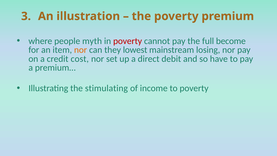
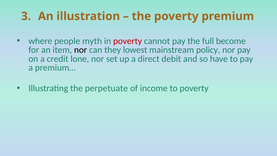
nor colour: orange -> black (81, 50)
losing: losing -> policy (208, 50)
cost: cost -> lone (80, 59)
stimulating: stimulating -> perpetuate (106, 88)
